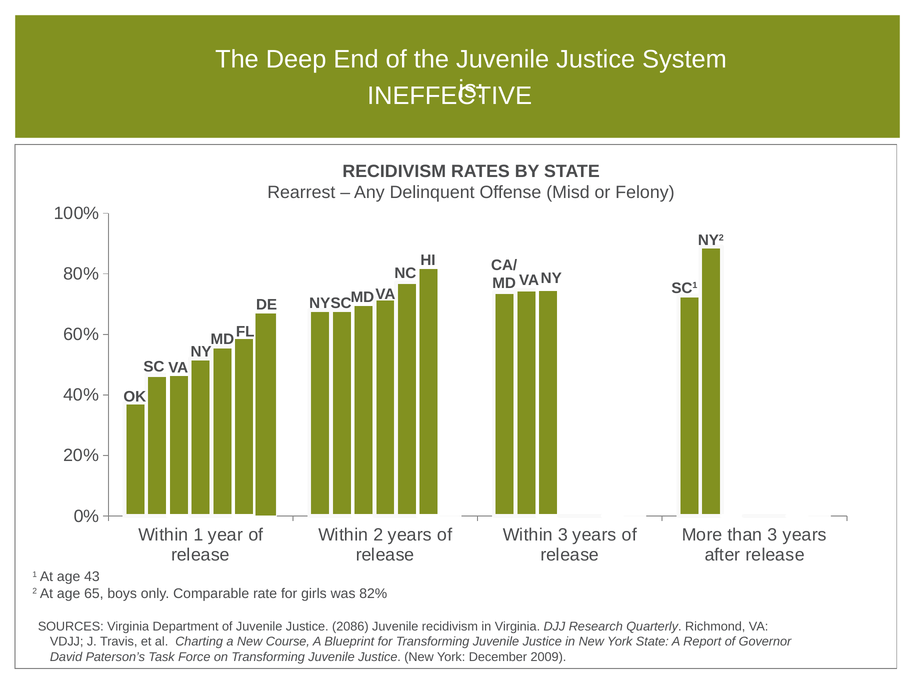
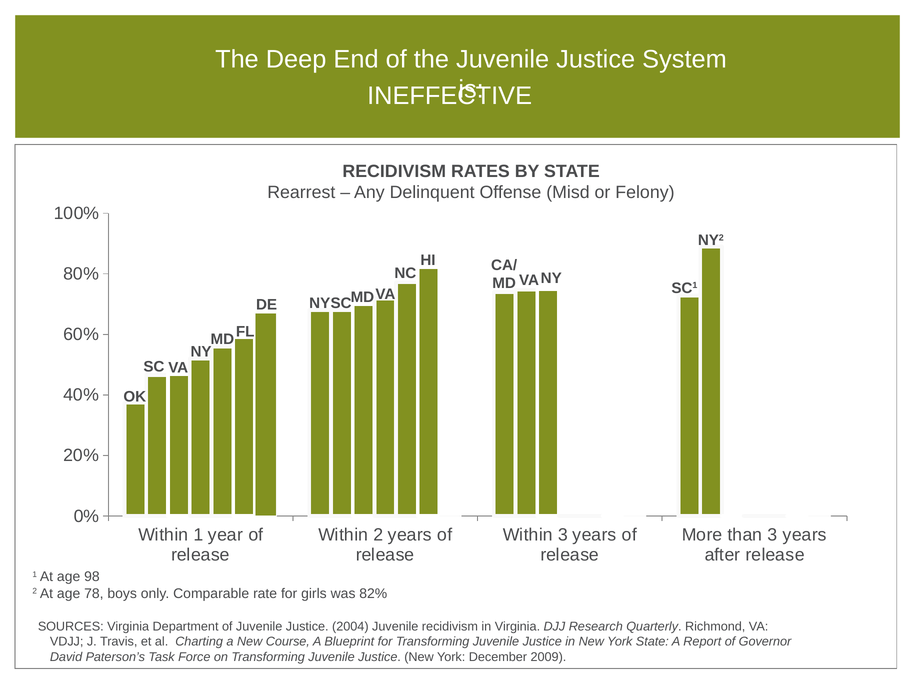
43: 43 -> 98 (92, 577)
65: 65 -> 78 (94, 594)
2086: 2086 -> 2004 (350, 626)
